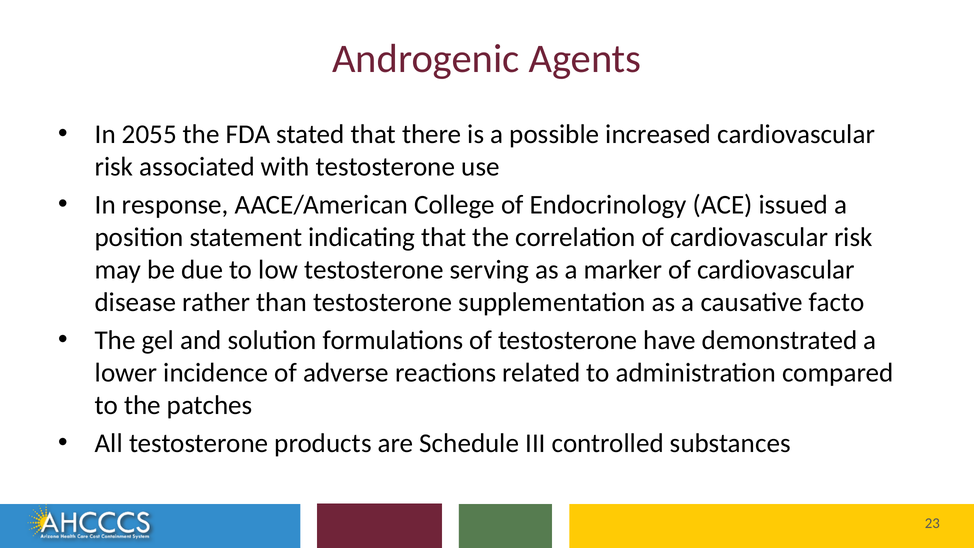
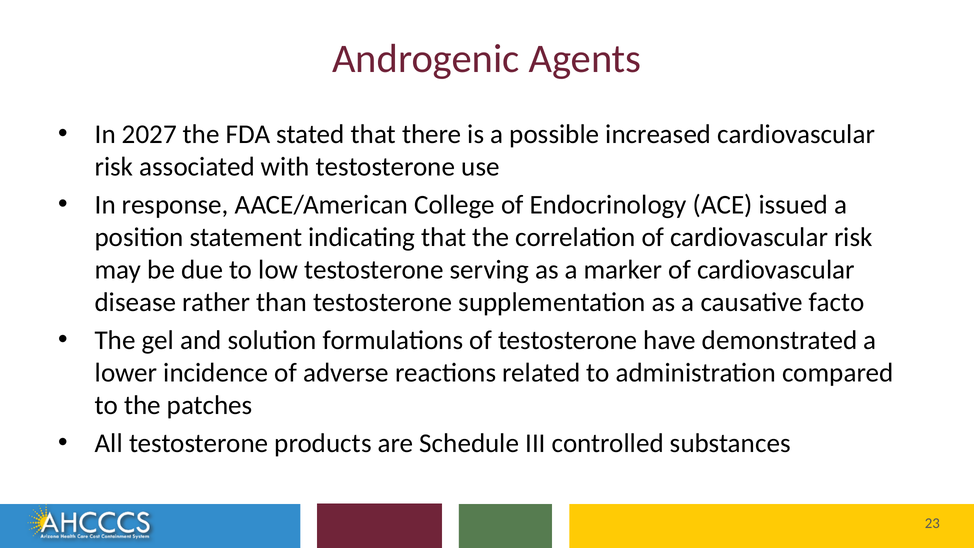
2055: 2055 -> 2027 (149, 135)
